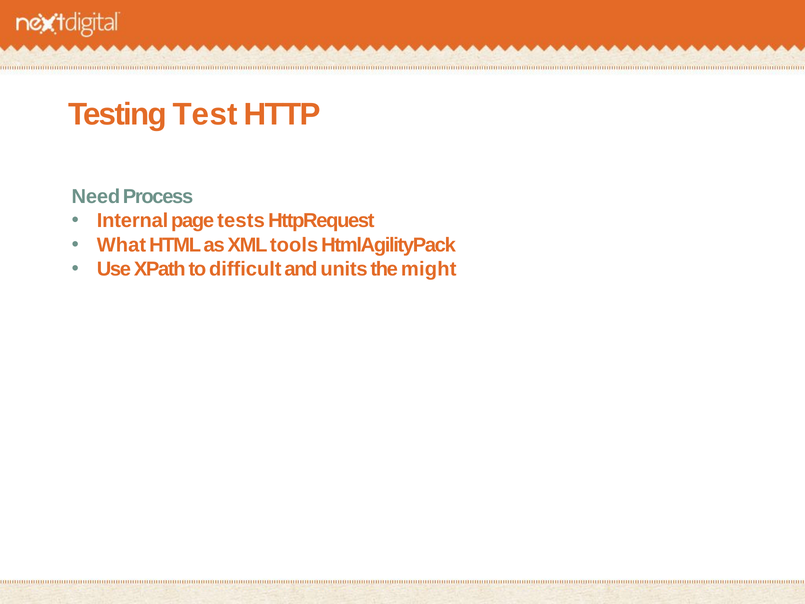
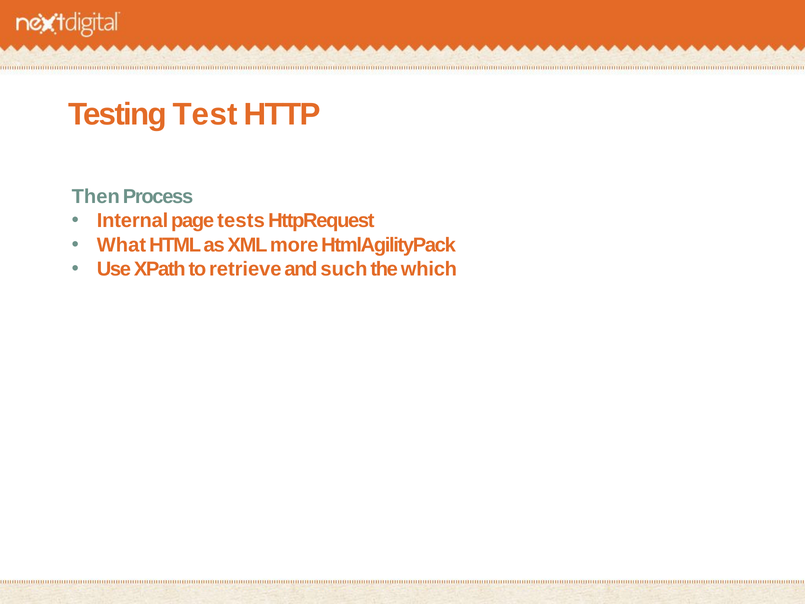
Need: Need -> Then (96, 197)
tools: tools -> more (294, 245)
difficult: difficult -> retrieve (245, 269)
units: units -> such (344, 269)
might: might -> which (429, 269)
